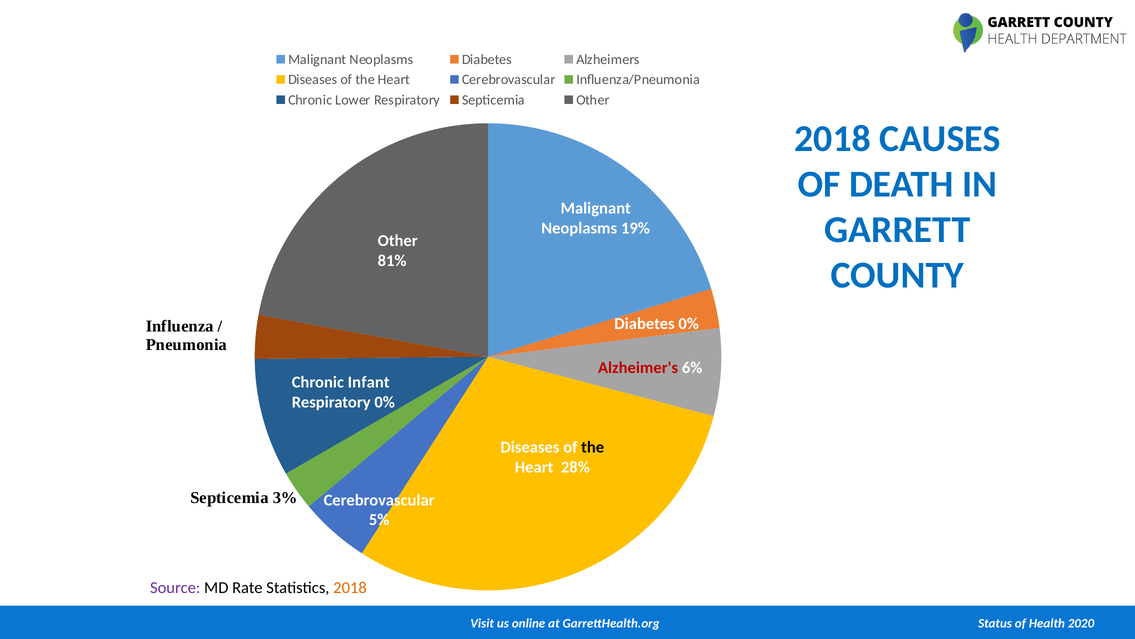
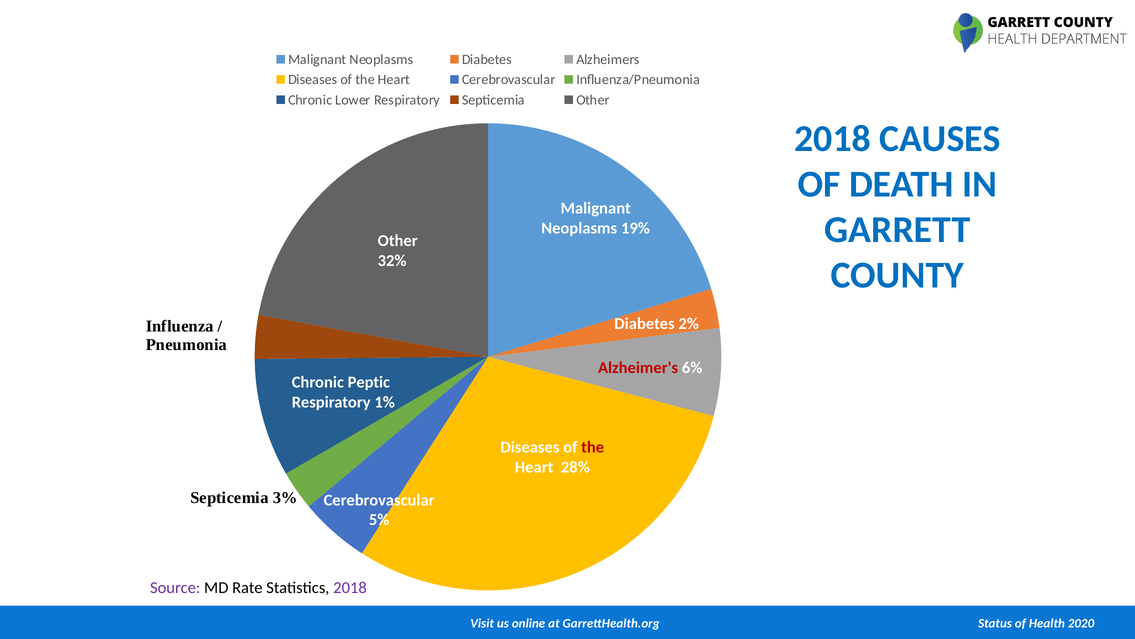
81%: 81% -> 32% (392, 261)
Diabetes 0%: 0% -> 2% (689, 323)
Infant: Infant -> Peptic (369, 382)
Respiratory 0%: 0% -> 1% (385, 402)
the colour: black -> red (593, 447)
2018 colour: orange -> purple (350, 587)
